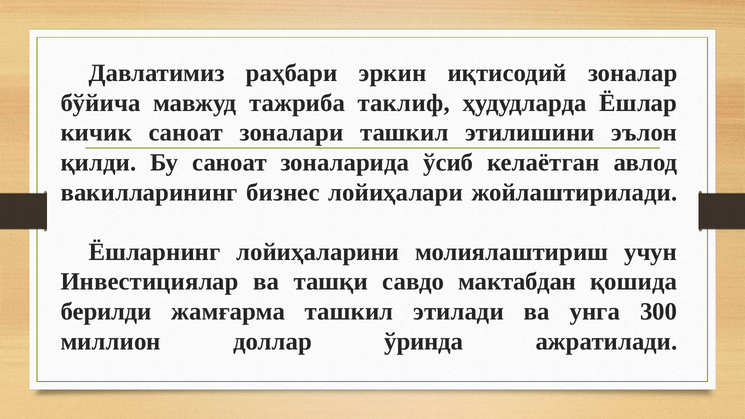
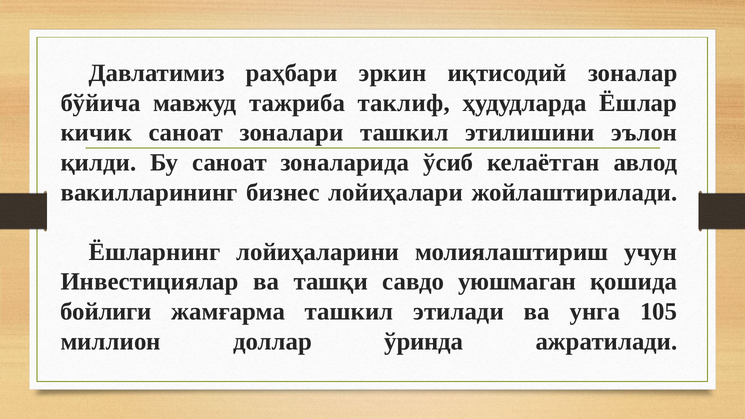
мактабдан: мактабдан -> уюшмаган (517, 282)
берилди: берилди -> бойлиги (106, 312)
300: 300 -> 105 (659, 312)
